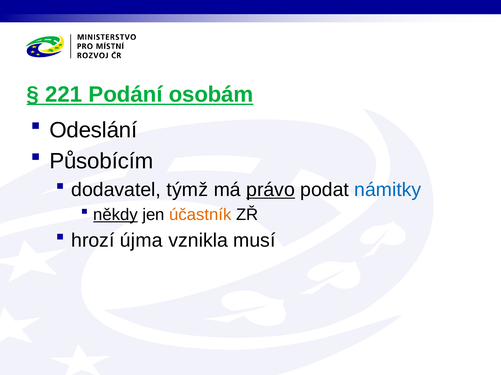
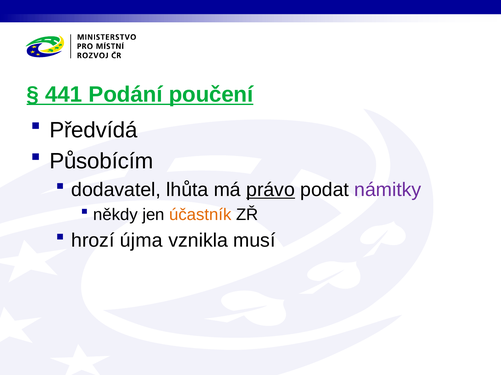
221: 221 -> 441 (64, 95)
osobám: osobám -> poučení (211, 95)
Odeslání: Odeslání -> Předvídá (93, 130)
týmž: týmž -> lhůta (187, 190)
námitky colour: blue -> purple (388, 190)
někdy underline: present -> none (115, 215)
